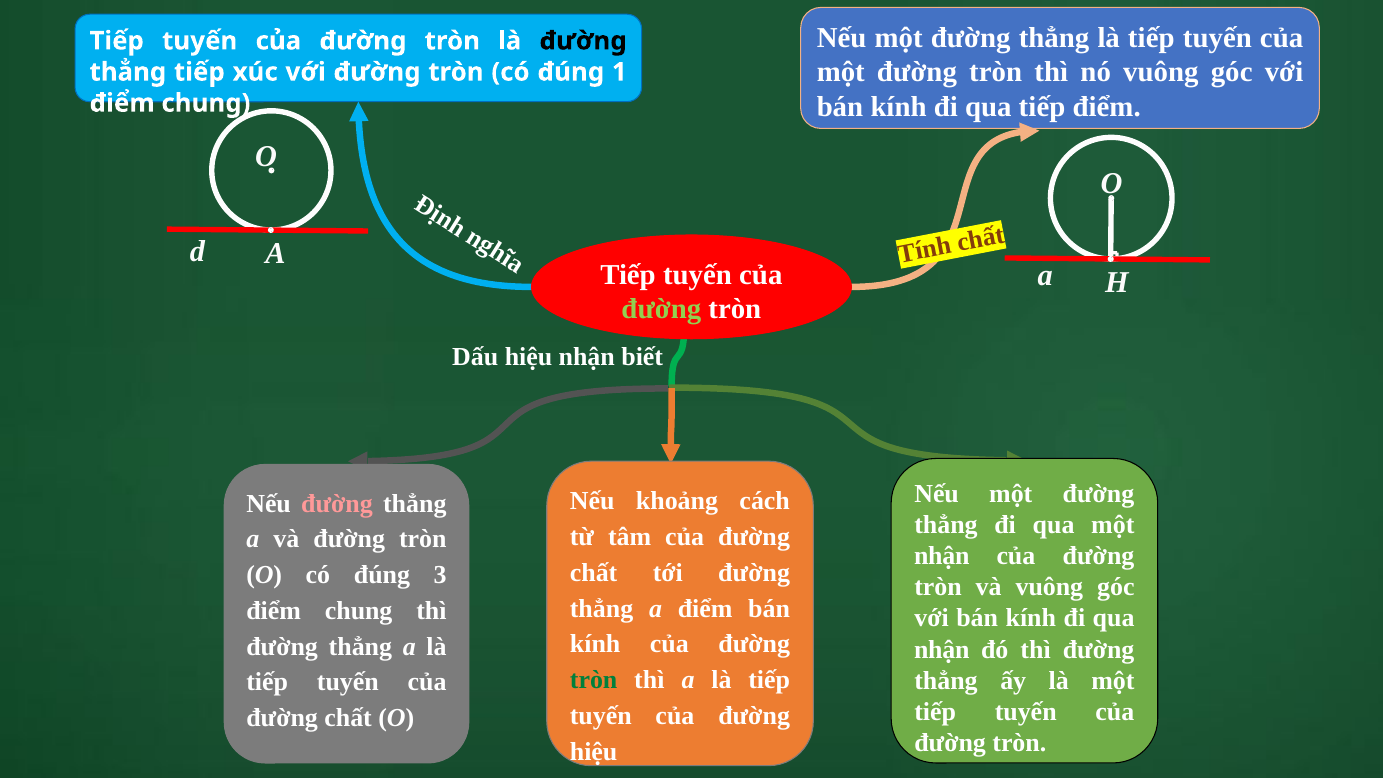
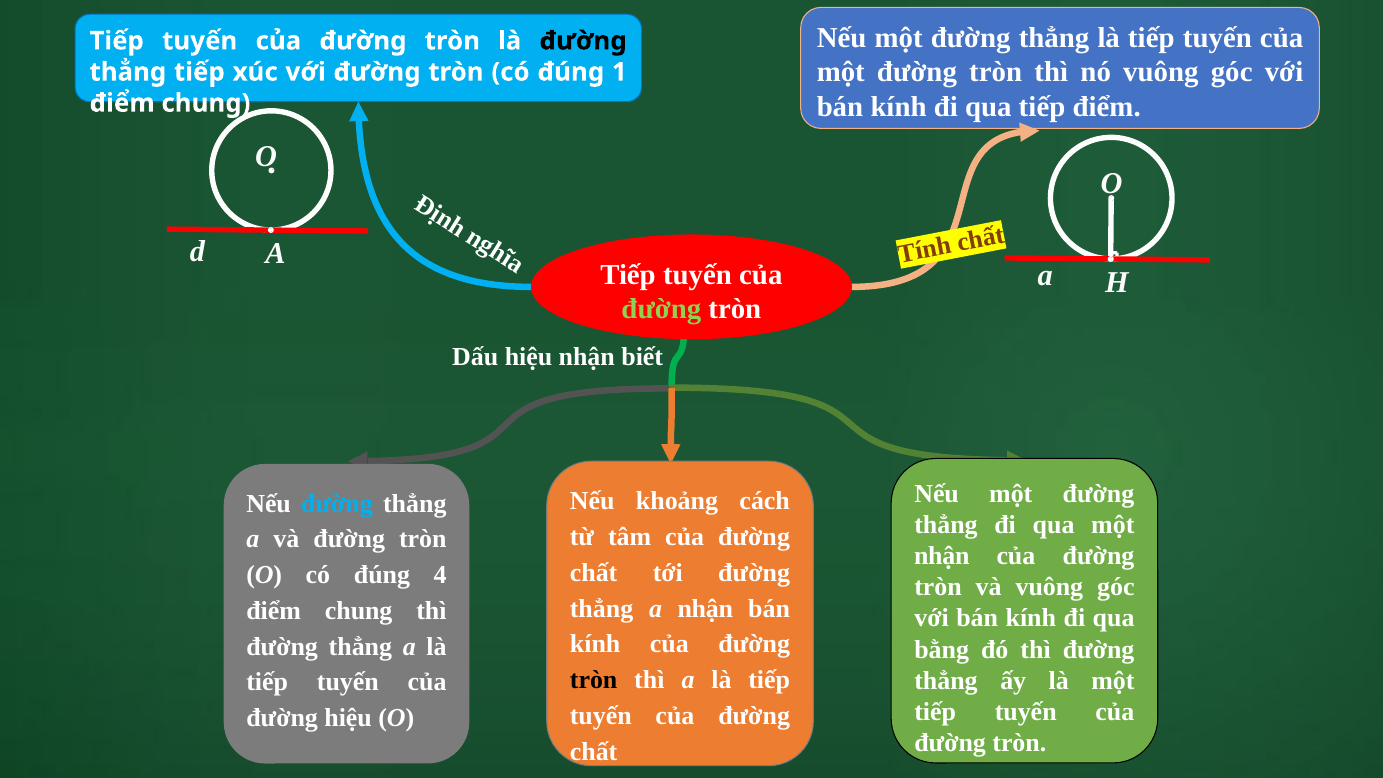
đường colour: pink -> light blue (337, 503)
3: 3 -> 4 (440, 575)
a điểm: điểm -> nhận (705, 609)
nhận: nhận -> bằng (942, 649)
tròn colour: green -> black (594, 680)
chất: chất -> hiệu (348, 718)
hiệu: hiệu -> chất (594, 752)
